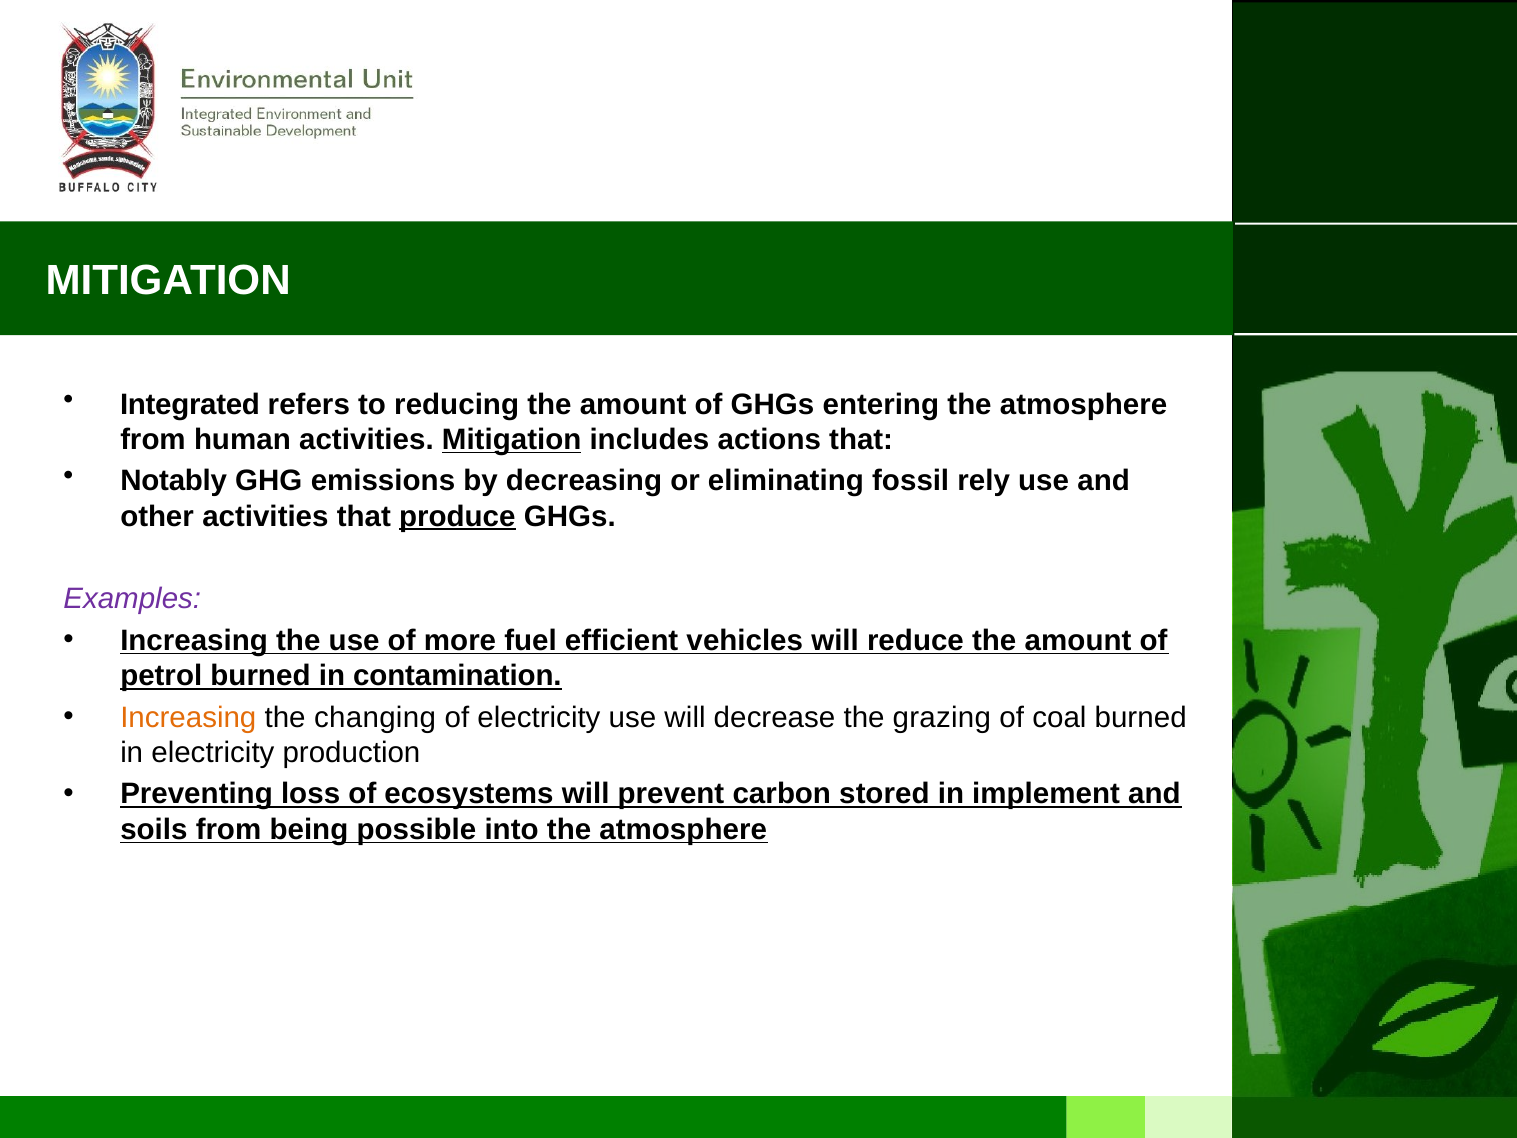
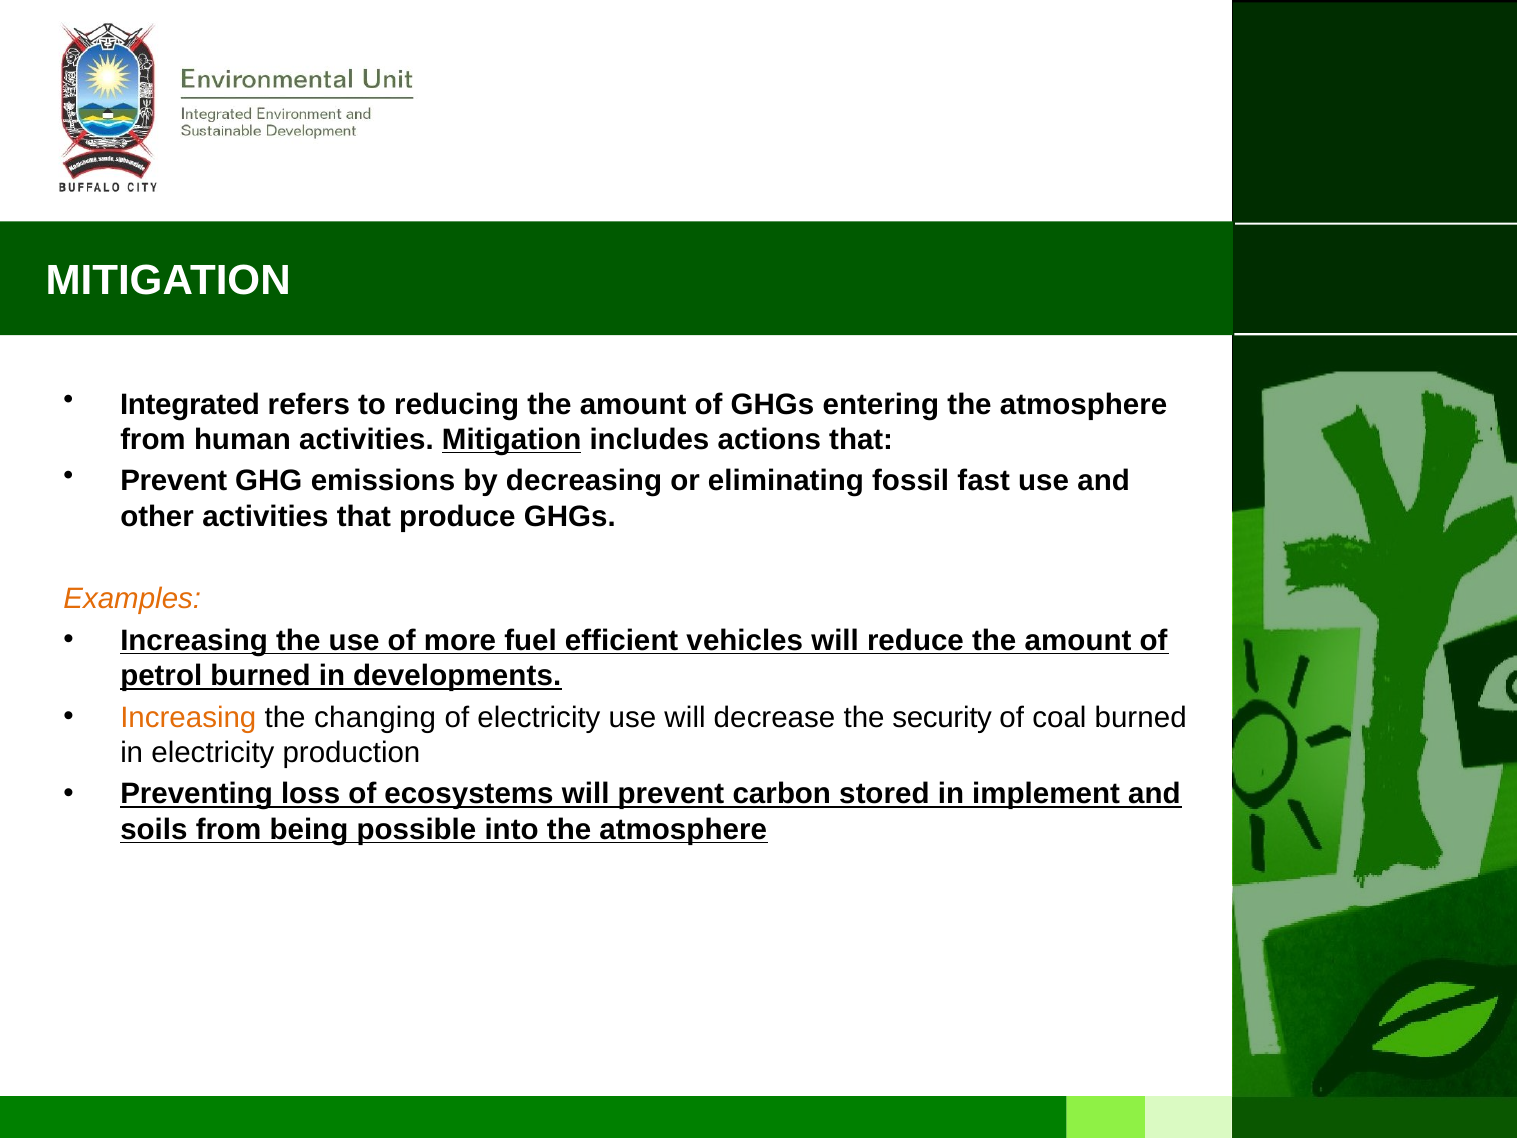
Notably: Notably -> Prevent (174, 481)
rely: rely -> fast (984, 481)
produce underline: present -> none (457, 516)
Examples colour: purple -> orange (132, 599)
contamination: contamination -> developments (457, 676)
grazing: grazing -> security (942, 717)
